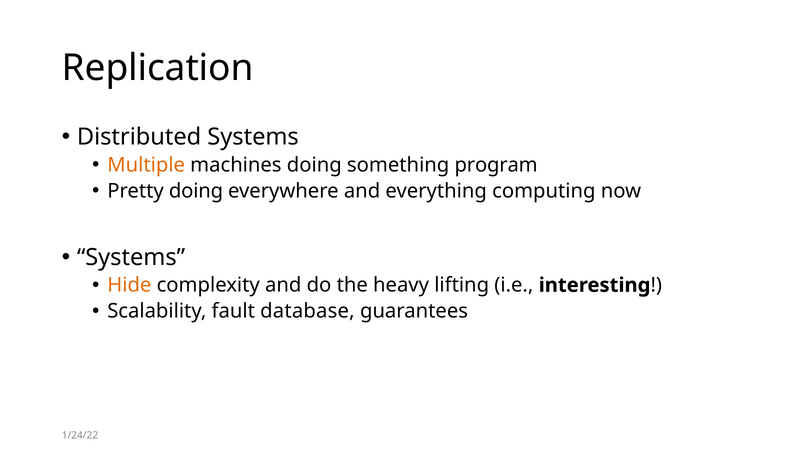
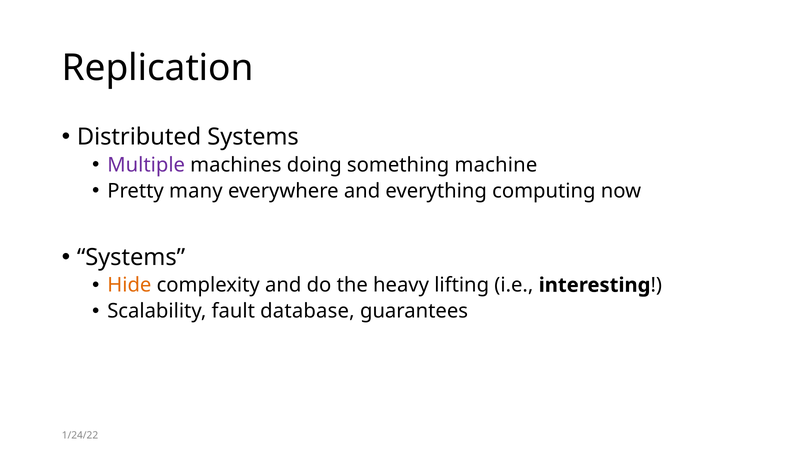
Multiple colour: orange -> purple (146, 165)
program: program -> machine (496, 165)
Pretty doing: doing -> many (196, 191)
